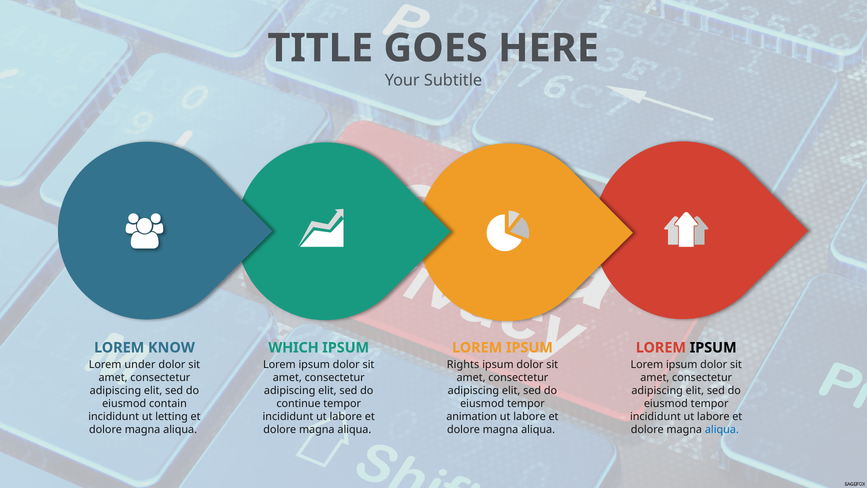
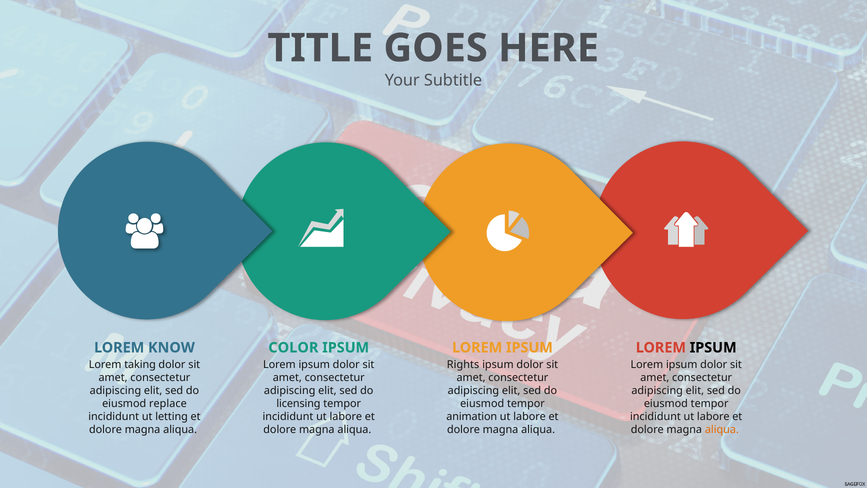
WHICH: WHICH -> COLOR (293, 347)
under: under -> taking (140, 365)
contain: contain -> replace (168, 404)
continue: continue -> licensing (298, 404)
aliqua colour: blue -> orange (722, 430)
